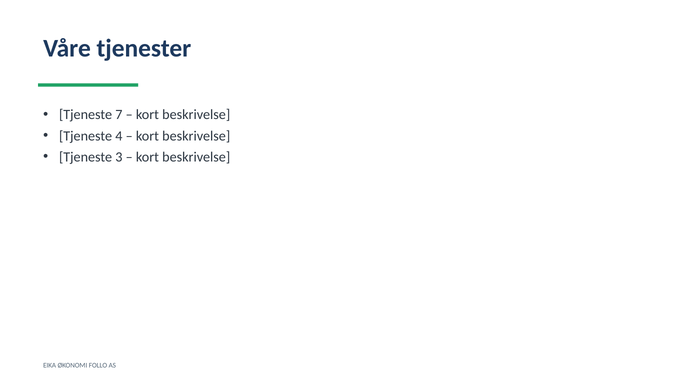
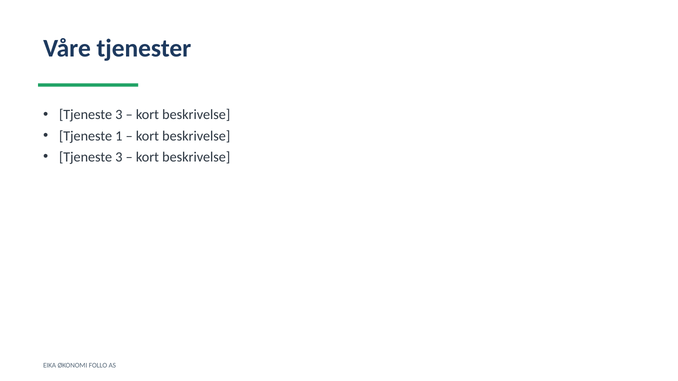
7: 7 -> 3 (119, 115)
4: 4 -> 1 (119, 136)
